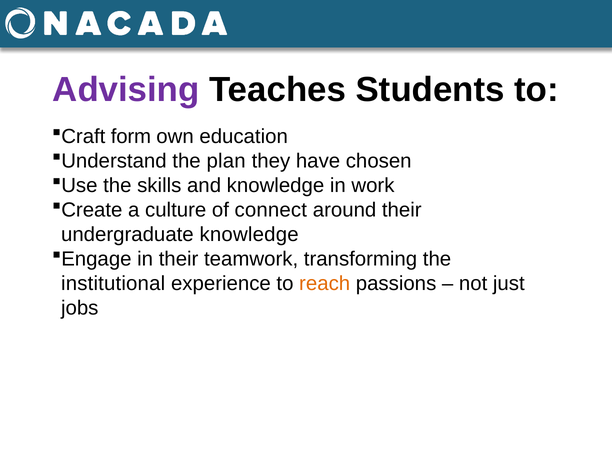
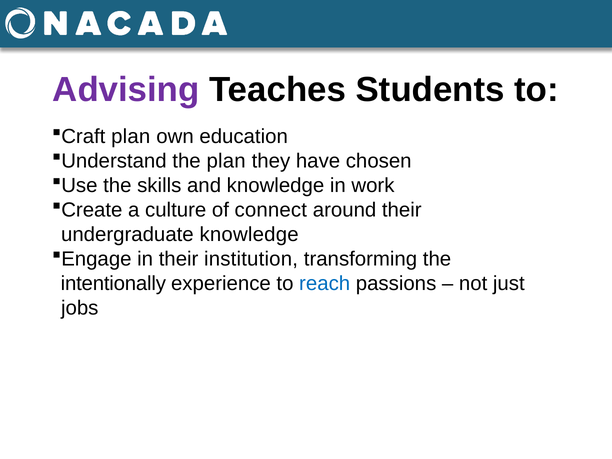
form: form -> plan (131, 136)
teamwork: teamwork -> institution (251, 259)
institutional: institutional -> intentionally (113, 283)
reach colour: orange -> blue (325, 283)
